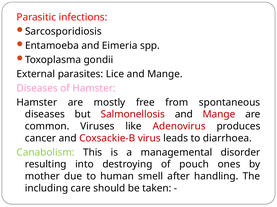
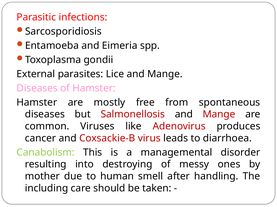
pouch: pouch -> messy (194, 165)
